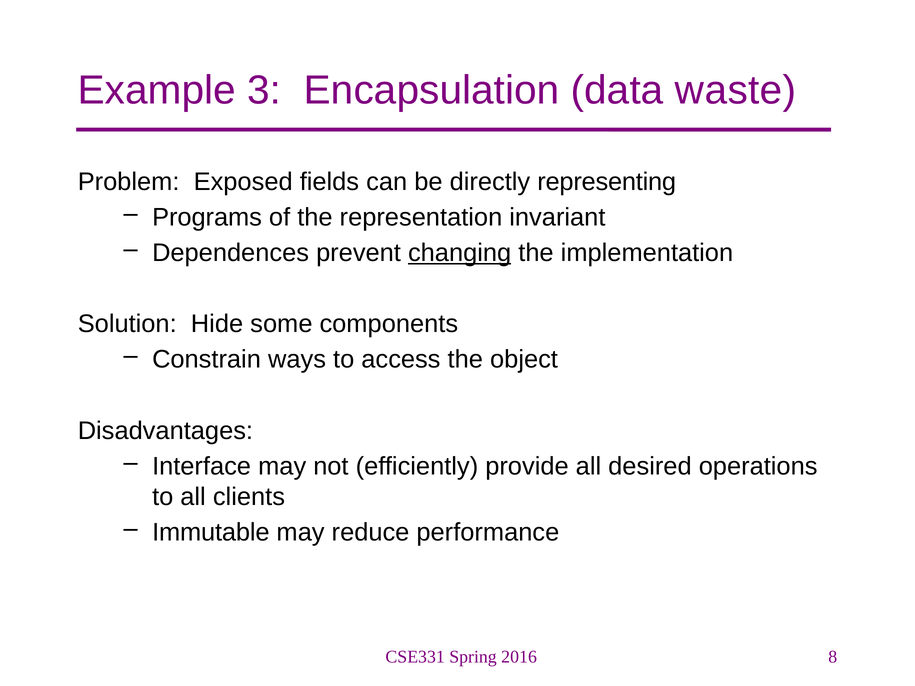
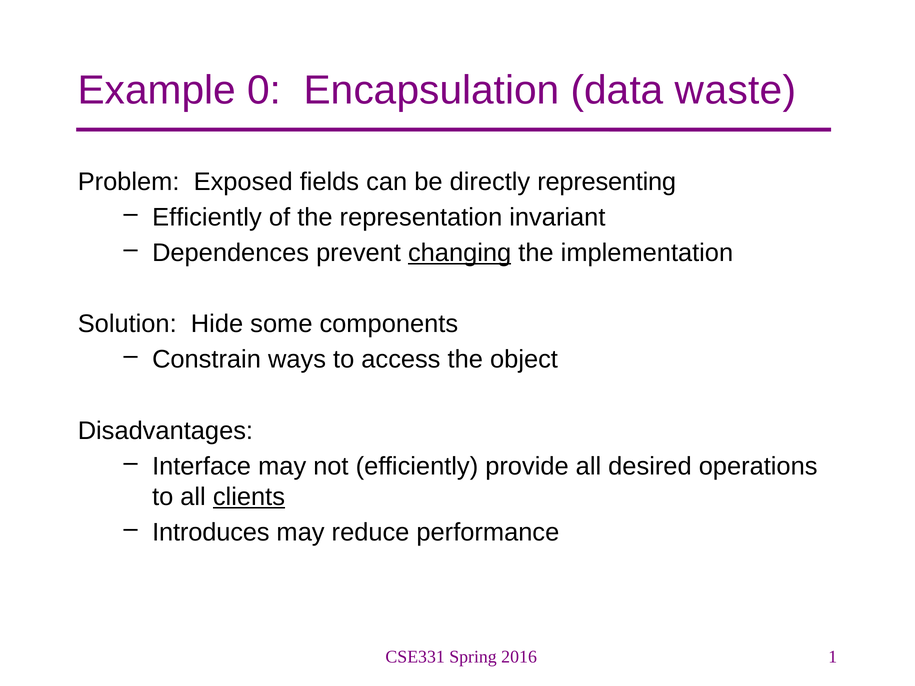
3: 3 -> 0 (264, 91)
Programs: Programs -> Efficiently (207, 217)
clients underline: none -> present (249, 497)
Immutable: Immutable -> Introduces (211, 533)
8: 8 -> 1 (833, 657)
